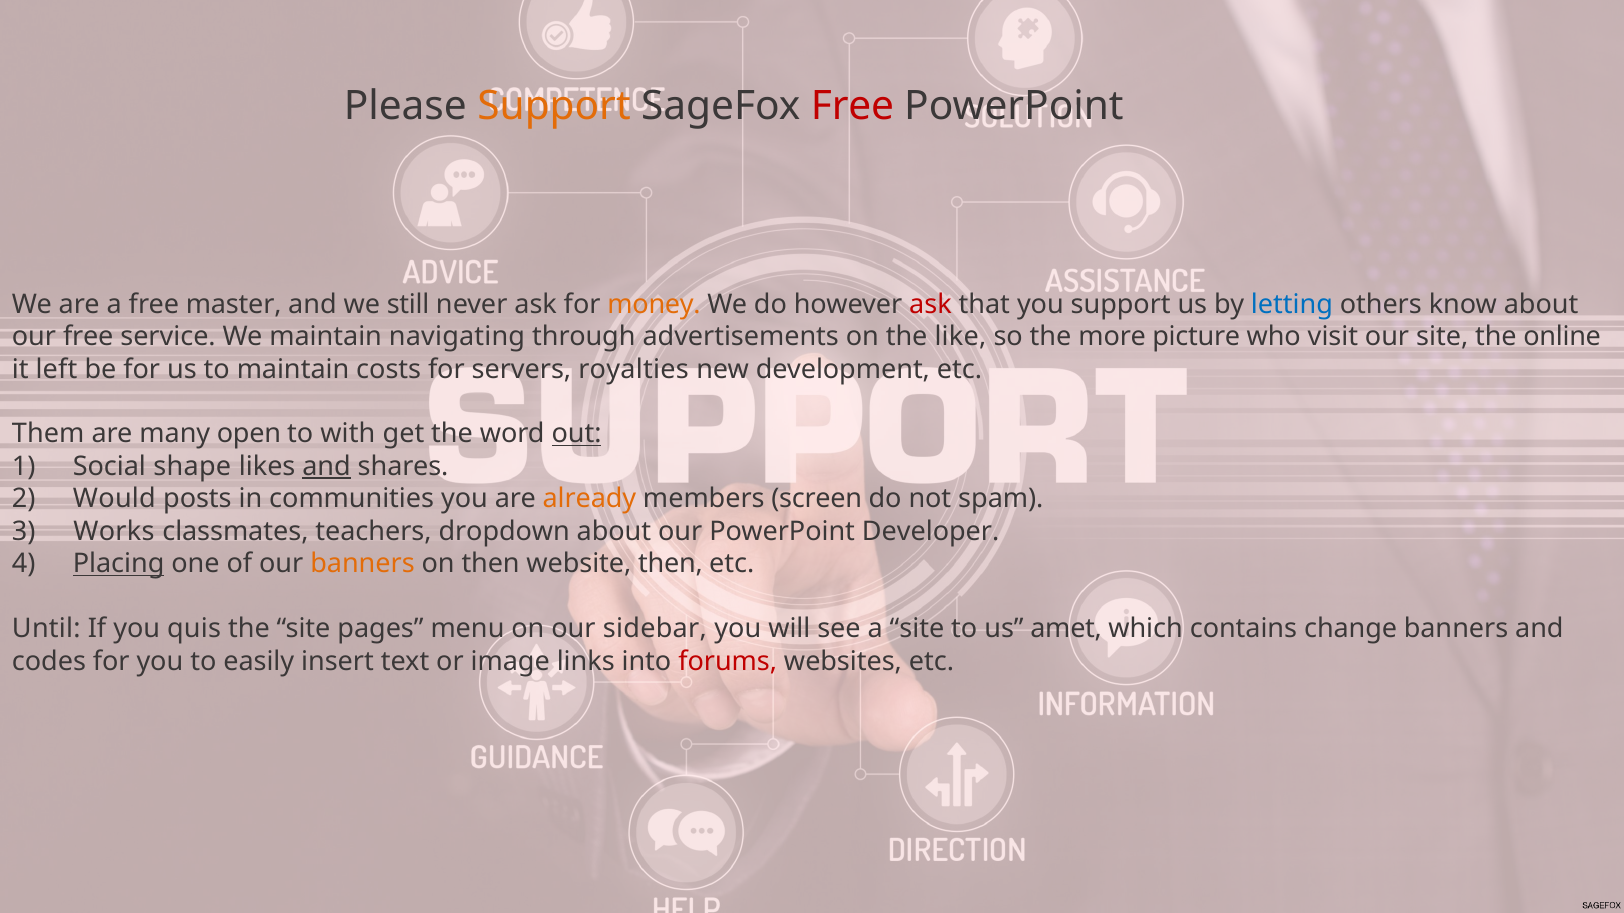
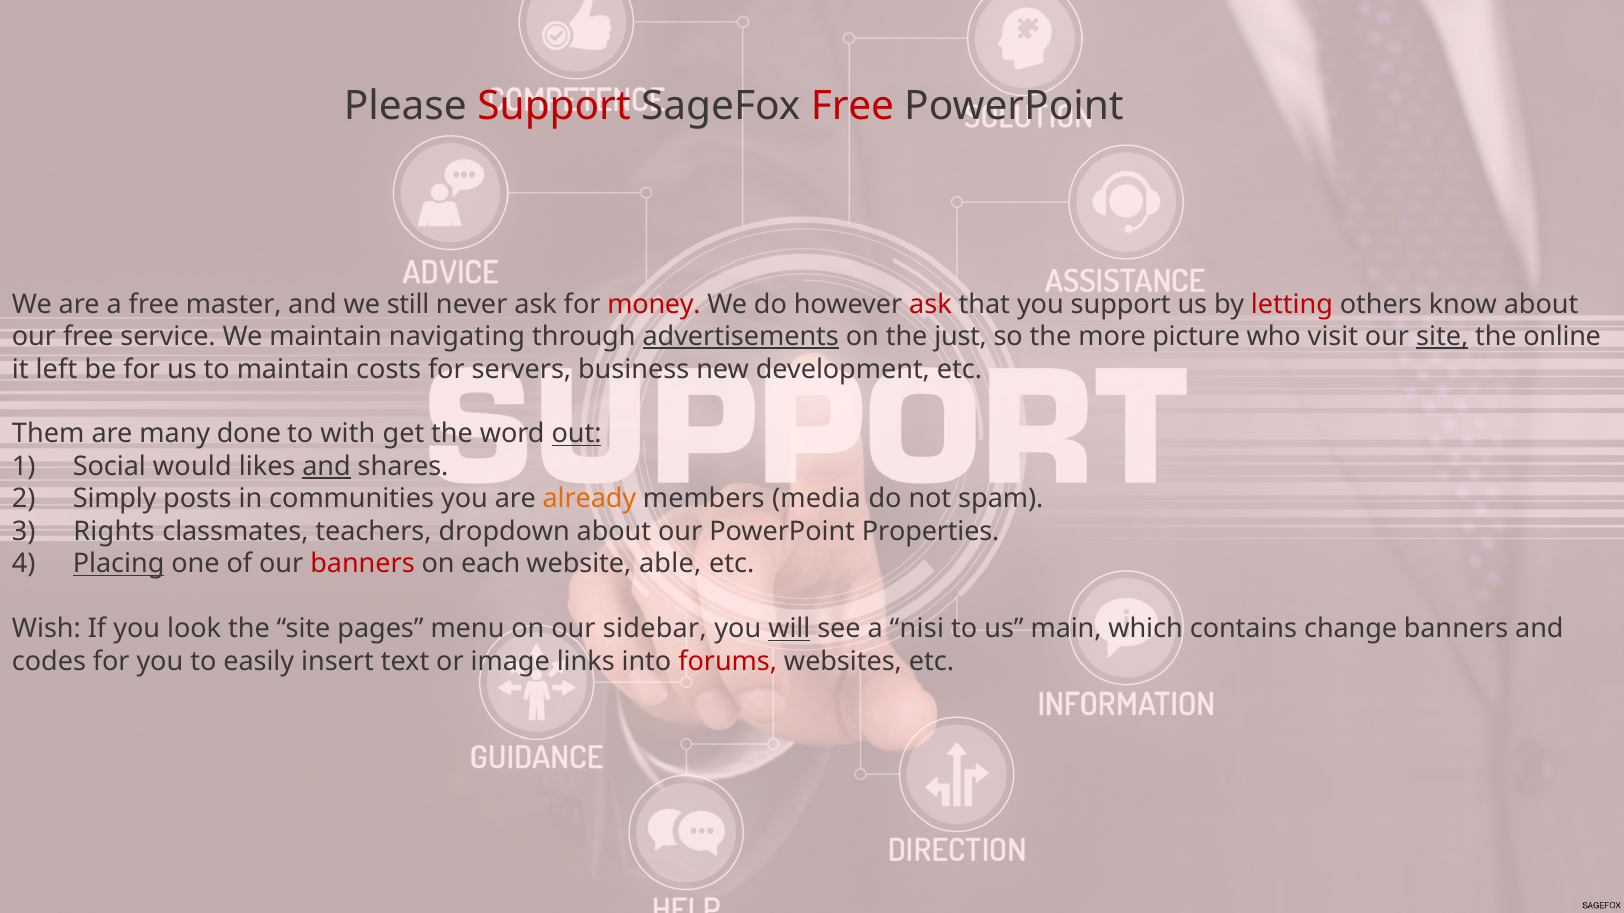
Support colour: orange -> red (554, 106)
money colour: orange -> red (654, 304)
letting colour: blue -> red (1292, 304)
advertisements underline: none -> present (741, 337)
like: like -> just (961, 337)
site underline: none -> present (1442, 337)
royalties: royalties -> business (634, 369)
open: open -> done (249, 434)
shape: shape -> would (192, 467)
Would: Would -> Simply (115, 499)
screen: screen -> media (816, 499)
Works: Works -> Rights (114, 532)
Developer: Developer -> Properties (931, 532)
banners colour: orange -> red (363, 564)
on then: then -> each (491, 564)
website then: then -> able (670, 564)
Until: Until -> Wish (46, 629)
quis: quis -> look (194, 629)
will underline: none -> present (789, 629)
a site: site -> nisi (917, 629)
amet: amet -> main (1066, 629)
